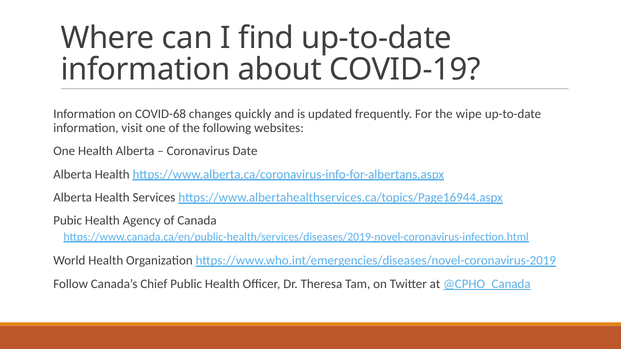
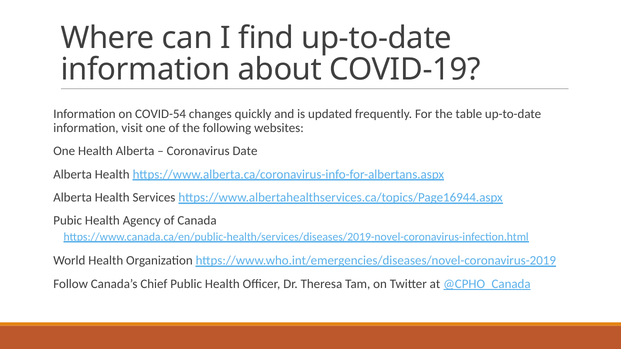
COVID-68: COVID-68 -> COVID-54 (161, 114)
wipe: wipe -> table (469, 114)
